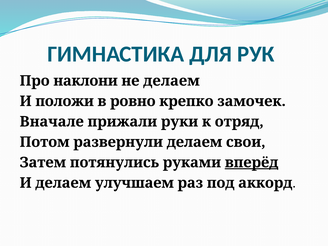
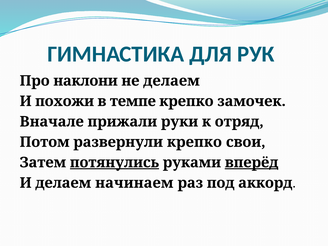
положи: положи -> похожи (65, 101)
ровно: ровно -> темпе (133, 101)
развернули делаем: делаем -> крепко (194, 142)
потянулись underline: none -> present (114, 162)
улучшаем: улучшаем -> начинаем (134, 183)
